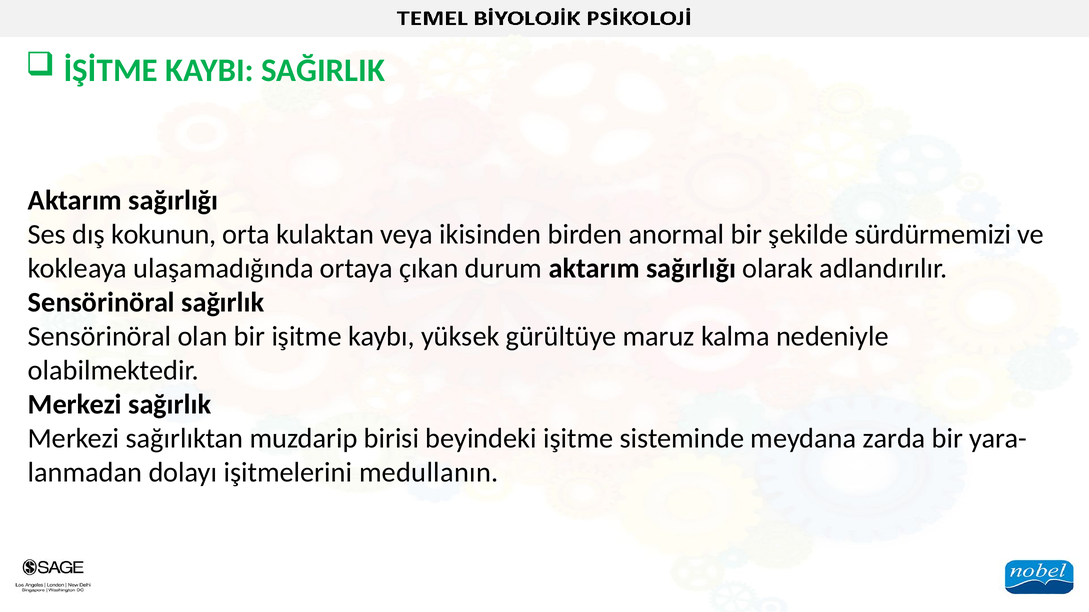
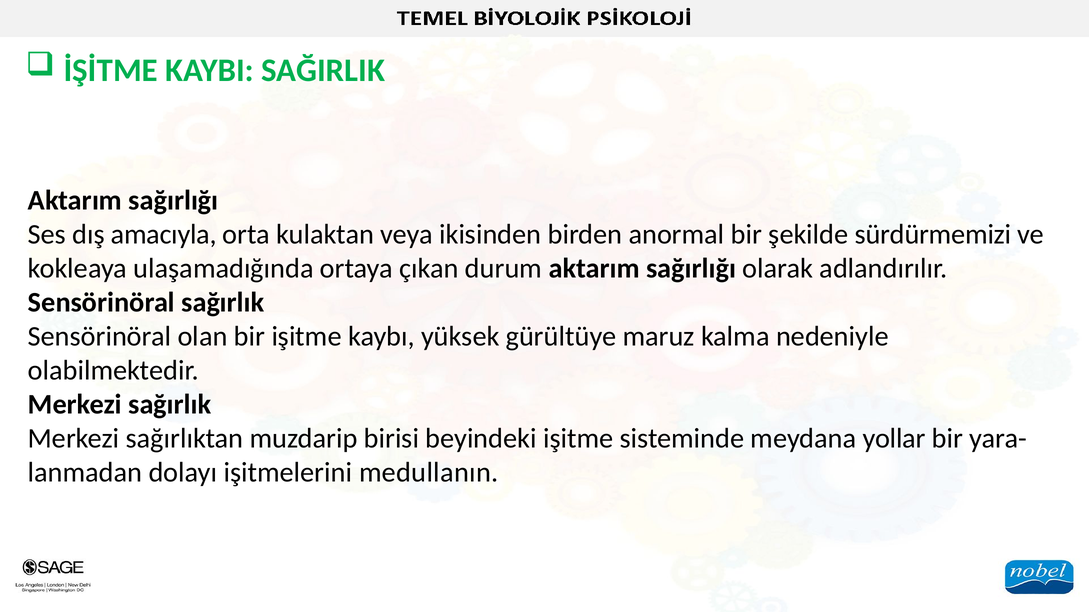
kokunun: kokunun -> amacıyla (164, 234)
zarda: zarda -> yollar (894, 439)
